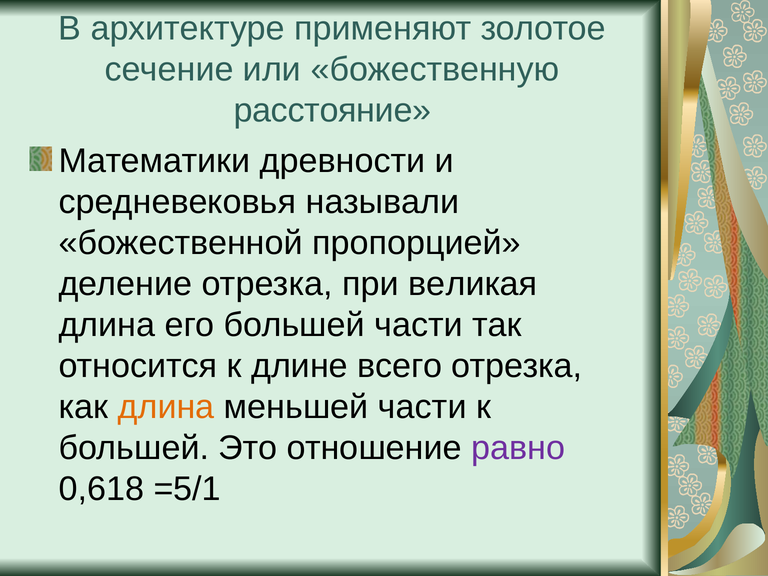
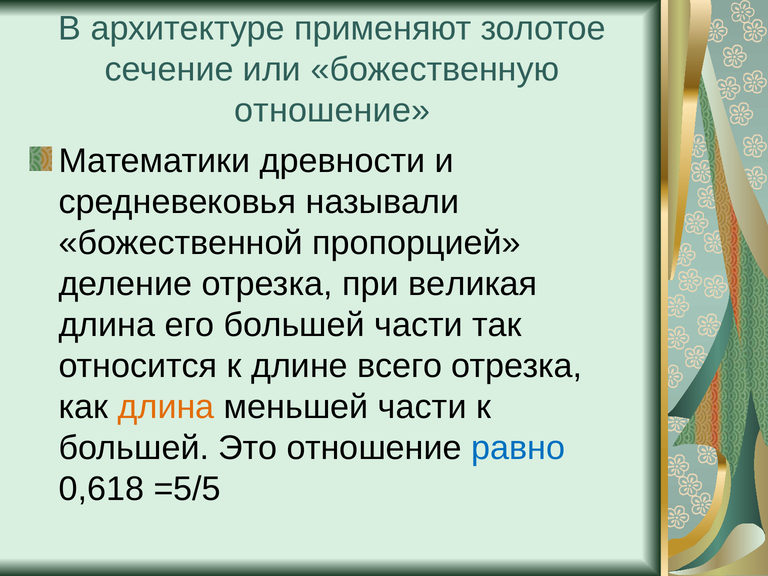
расстояние: расстояние -> отношение (332, 110)
равно colour: purple -> blue (518, 448)
=5/1: =5/1 -> =5/5 (187, 489)
